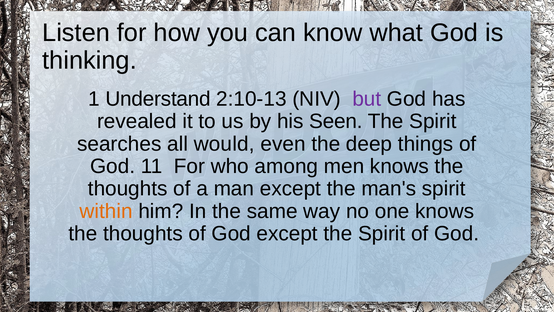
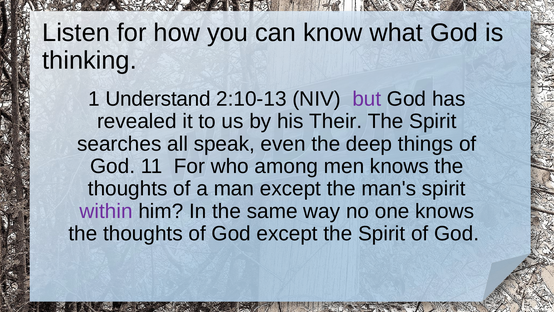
Seen: Seen -> Their (336, 121)
would: would -> speak (224, 144)
within colour: orange -> purple (106, 211)
